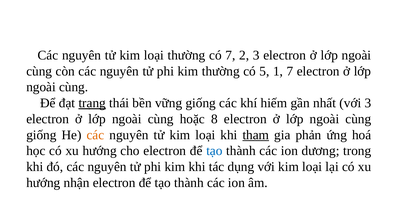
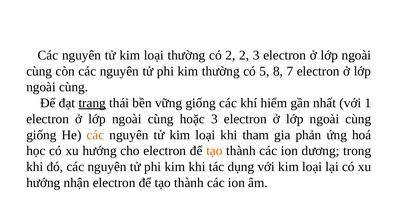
có 7: 7 -> 2 (230, 55)
1: 1 -> 8 (278, 71)
với 3: 3 -> 1 (368, 103)
hoặc 8: 8 -> 3 (214, 119)
tham underline: present -> none (256, 135)
tạo colour: blue -> orange (214, 151)
